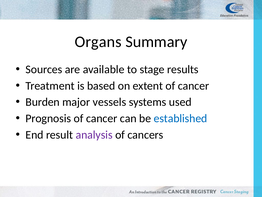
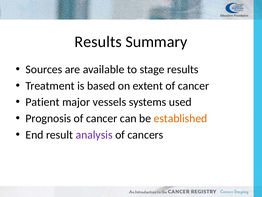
Organs: Organs -> Results (98, 42)
Burden: Burden -> Patient (43, 102)
established colour: blue -> orange (180, 118)
